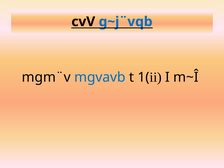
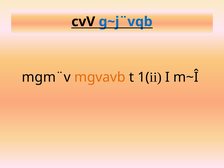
mgvavb colour: blue -> orange (100, 77)
